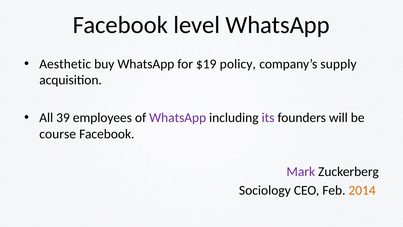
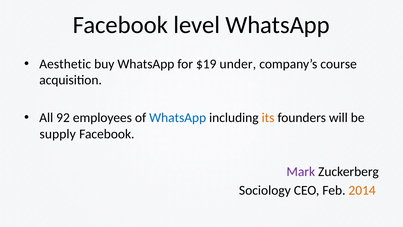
policy: policy -> under (238, 64)
supply: supply -> course (339, 64)
39: 39 -> 92 (63, 118)
WhatsApp colour: purple -> blue (178, 118)
its colour: purple -> orange (268, 118)
course: course -> supply (58, 134)
